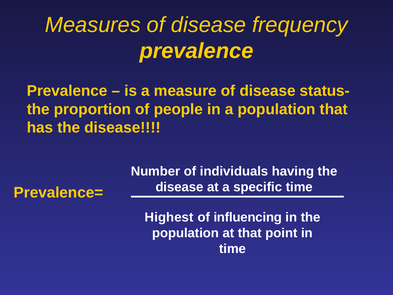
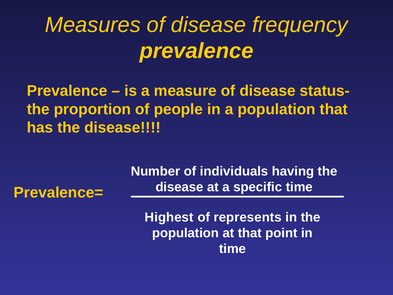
influencing: influencing -> represents (248, 217)
